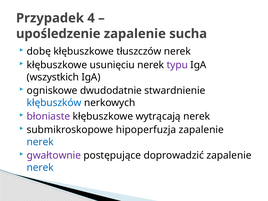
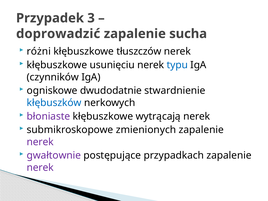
4: 4 -> 3 (91, 18)
upośledzenie: upośledzenie -> doprowadzić (58, 34)
dobę: dobę -> różni (39, 51)
typu colour: purple -> blue (177, 65)
wszystkich: wszystkich -> czynników (53, 77)
hipoperfuzja: hipoperfuzja -> zmienionych (146, 130)
nerek colour: blue -> purple (40, 142)
doprowadzić: doprowadzić -> przypadkach (174, 155)
nerek colour: blue -> purple (40, 168)
